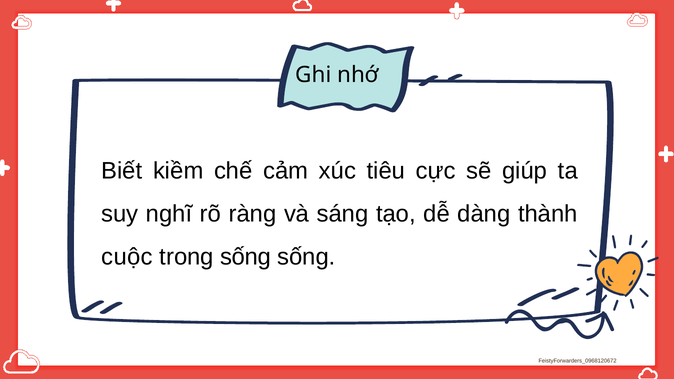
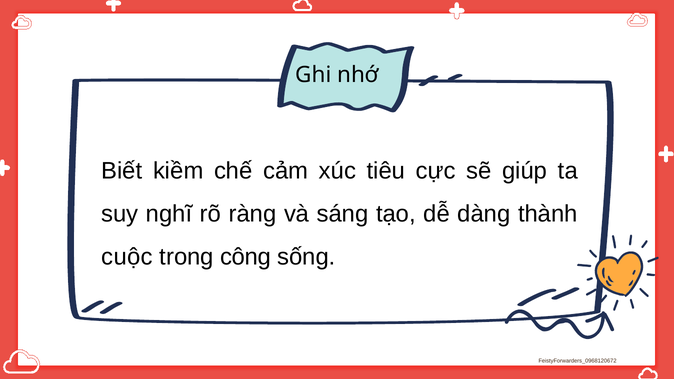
trong sống: sống -> công (246, 257)
